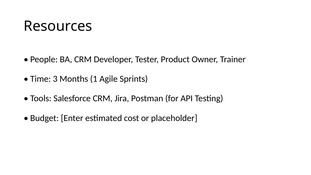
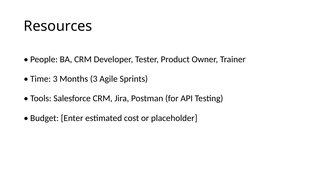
Months 1: 1 -> 3 (94, 79)
